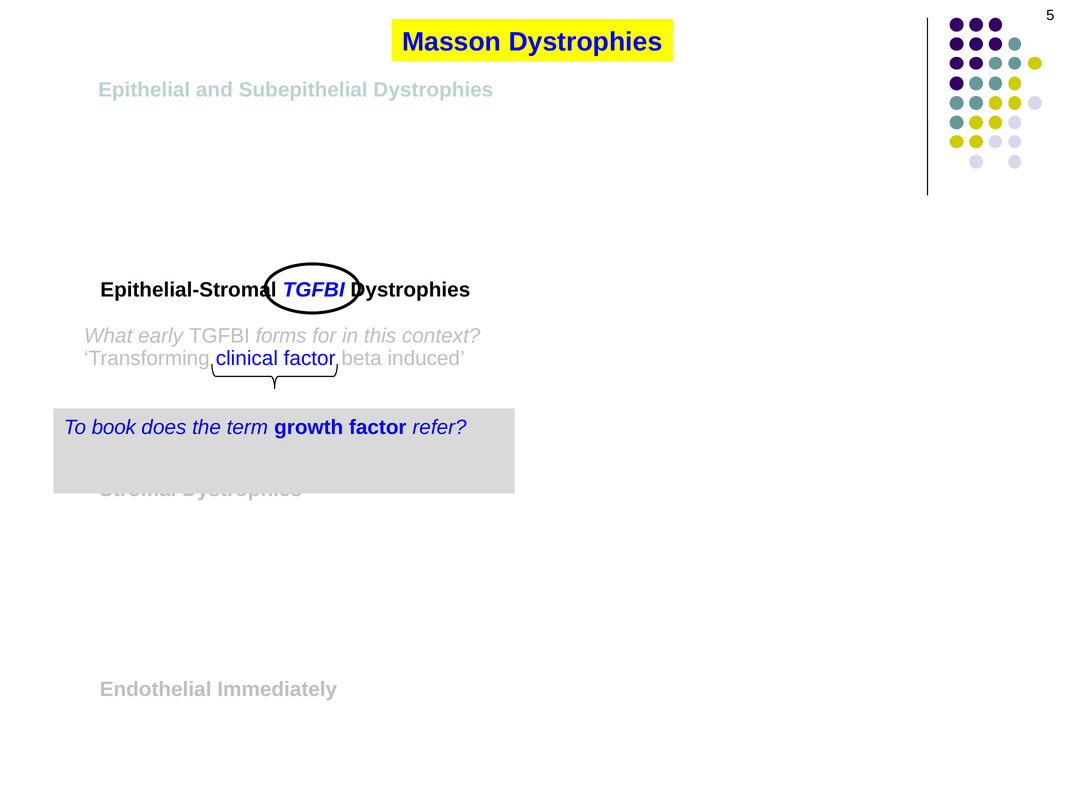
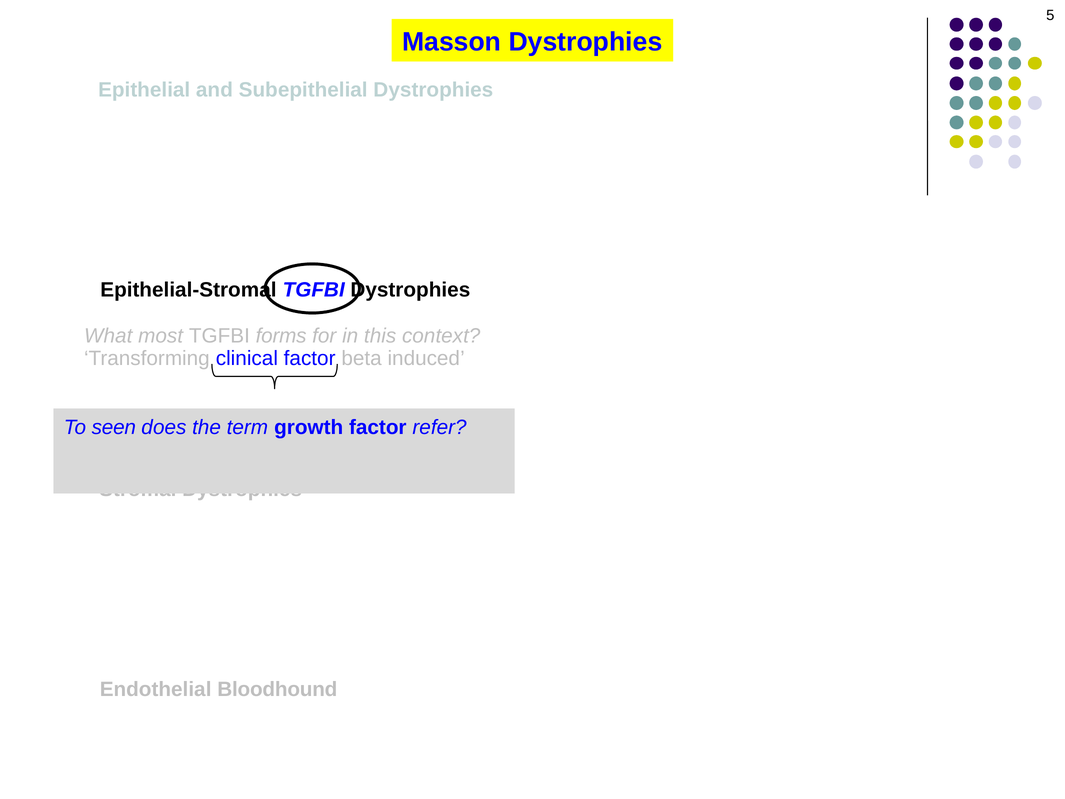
early: early -> most (161, 336)
book: book -> seen (114, 427)
Immediately: Immediately -> Bloodhound (277, 689)
